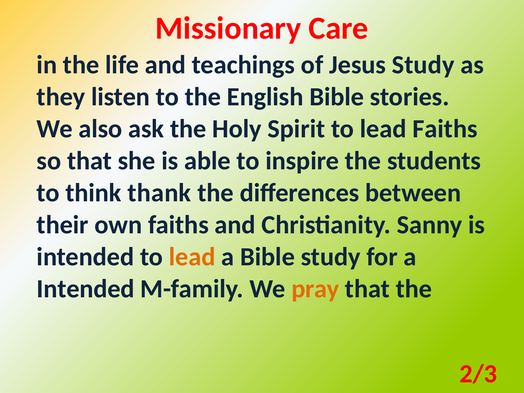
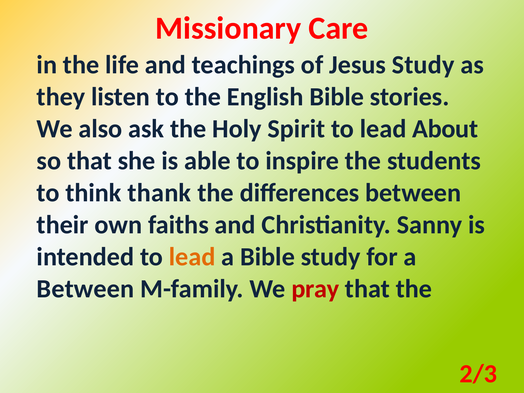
lead Faiths: Faiths -> About (445, 129)
Intended: Intended -> Between (85, 289)
pray colour: orange -> red (315, 289)
